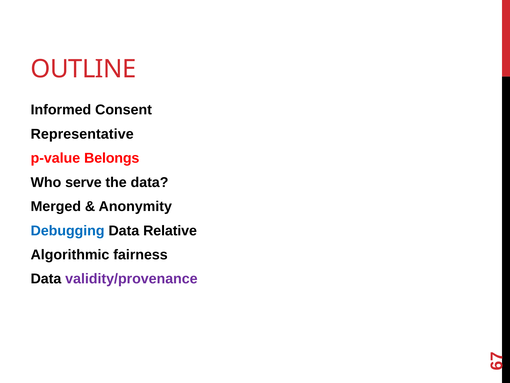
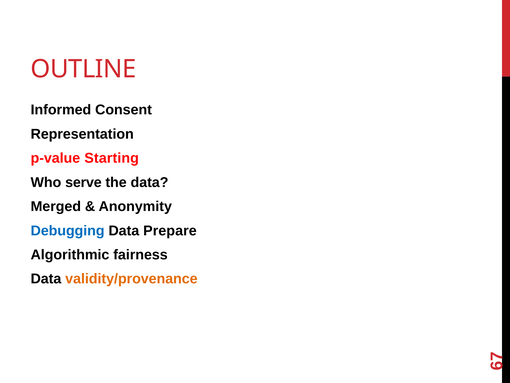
Representative: Representative -> Representation (82, 134)
Belongs: Belongs -> Starting (112, 158)
Relative: Relative -> Prepare (170, 230)
validity/provenance colour: purple -> orange (131, 279)
